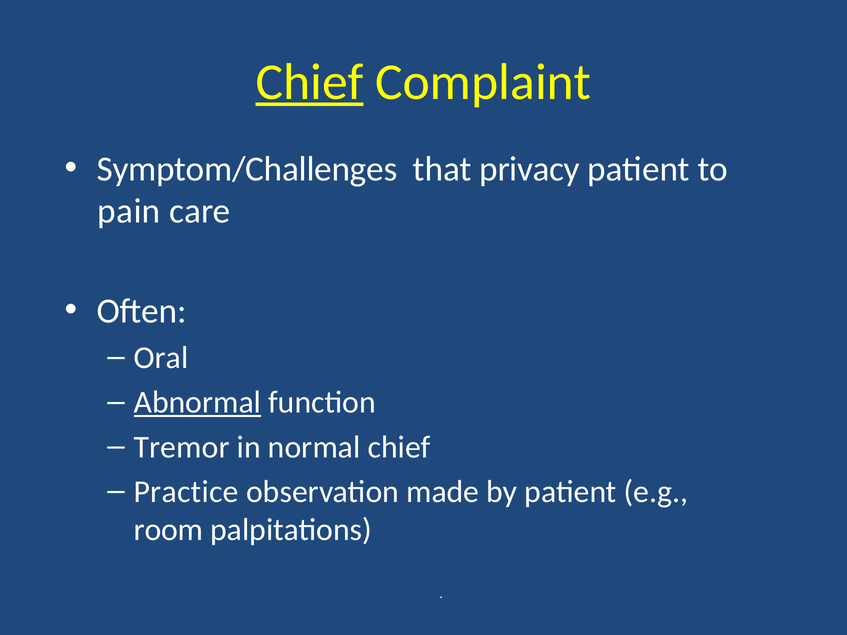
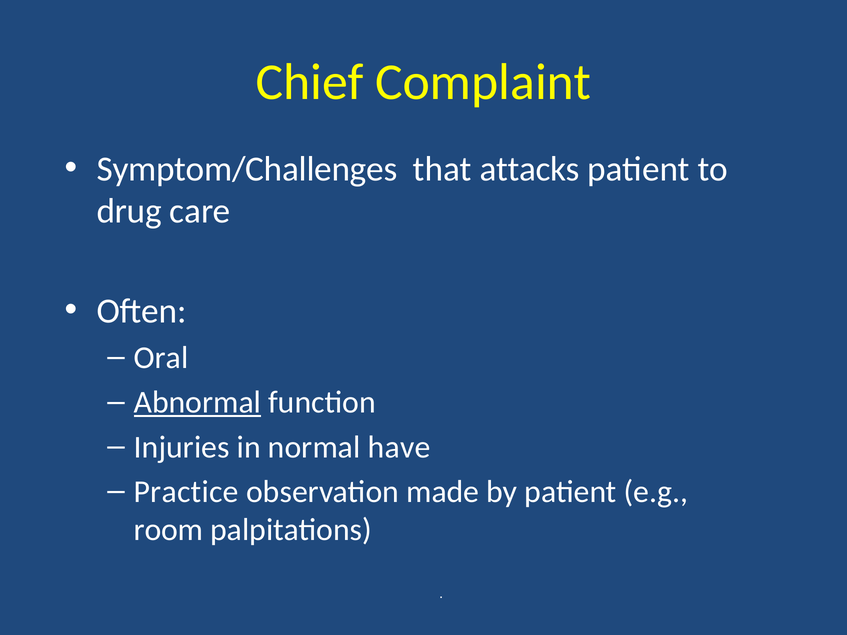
Chief underline: present -> none (310, 82)
privacy: privacy -> attacks (530, 169)
pain: pain -> drug (129, 211)
Tremor: Tremor -> Injuries (182, 447)
normal chief: chief -> have (399, 447)
